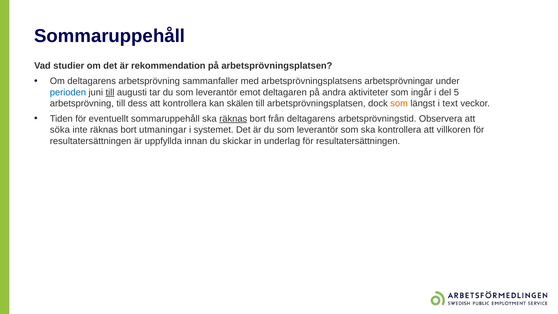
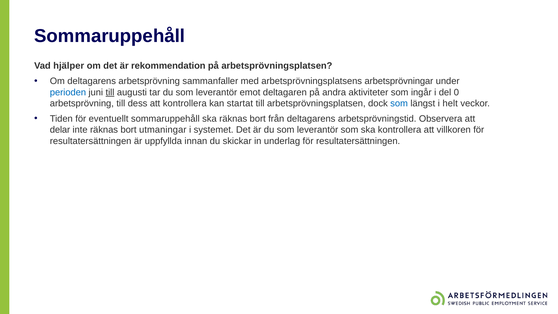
studier: studier -> hjälper (69, 66)
5: 5 -> 0 (456, 92)
skälen: skälen -> startat (240, 103)
som colour: orange -> blue (399, 103)
text: text -> helt (450, 103)
räknas underline: present -> none (233, 119)
söka: söka -> delar (60, 130)
